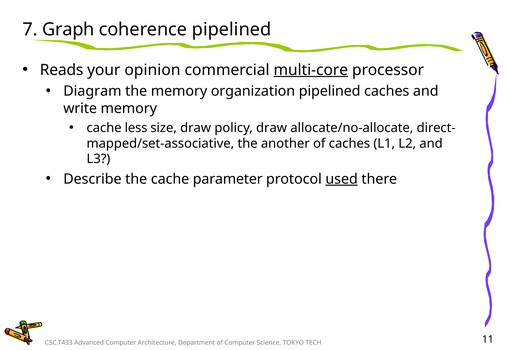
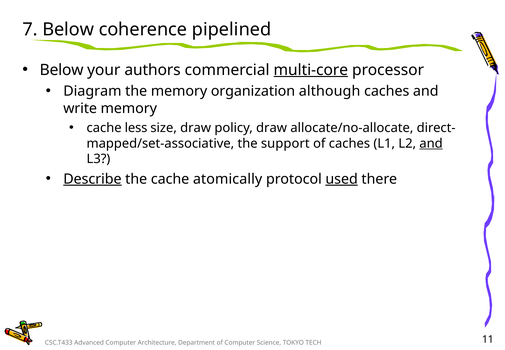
7 Graph: Graph -> Below (68, 29)
Reads: Reads -> Below (62, 70)
opinion: opinion -> authors (153, 70)
organization pipelined: pipelined -> although (330, 91)
another: another -> support (285, 143)
and underline: none -> present (431, 143)
Describe underline: none -> present (92, 179)
parameter: parameter -> atomically (228, 179)
